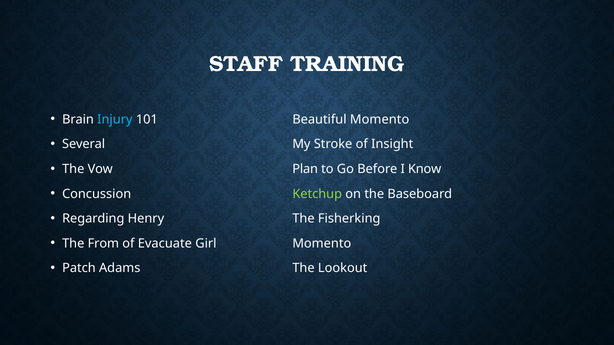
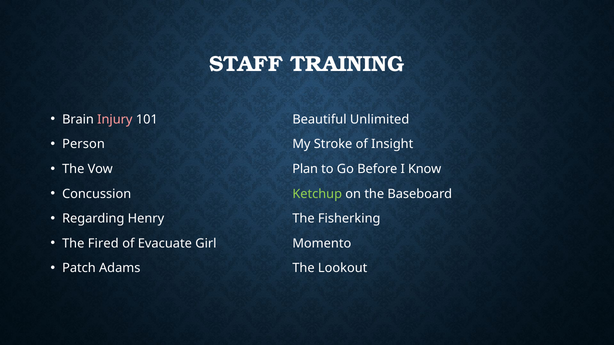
Injury colour: light blue -> pink (115, 120)
Beautiful Momento: Momento -> Unlimited (380, 120)
Several: Several -> Person (83, 144)
From: From -> Fired (103, 244)
